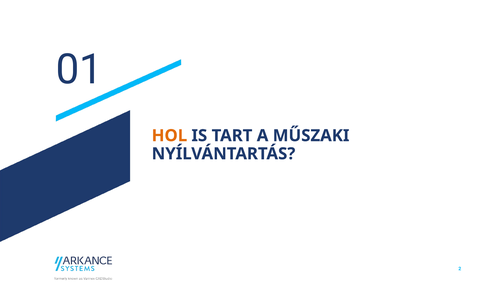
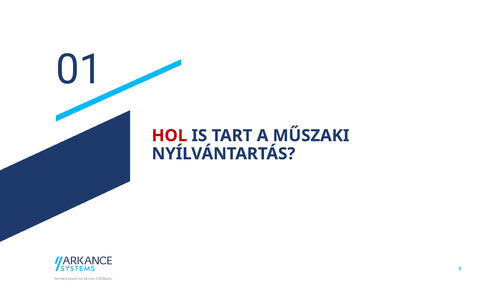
HOL colour: orange -> red (169, 136)
